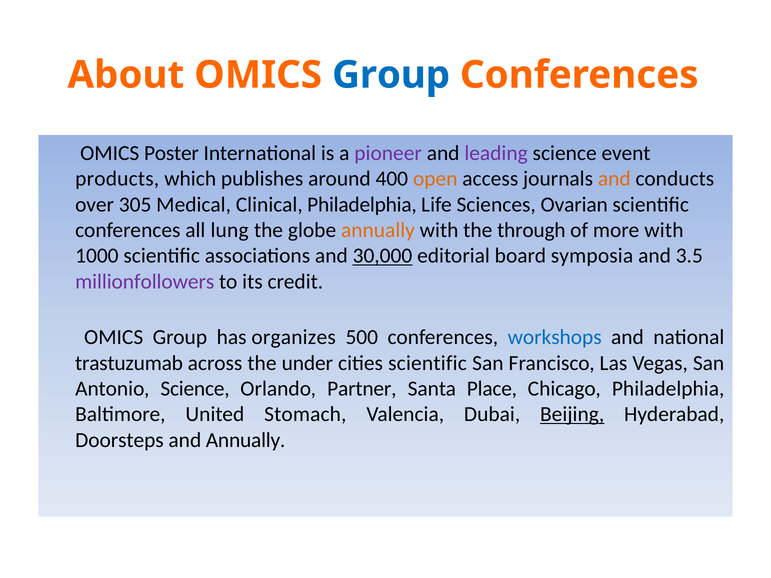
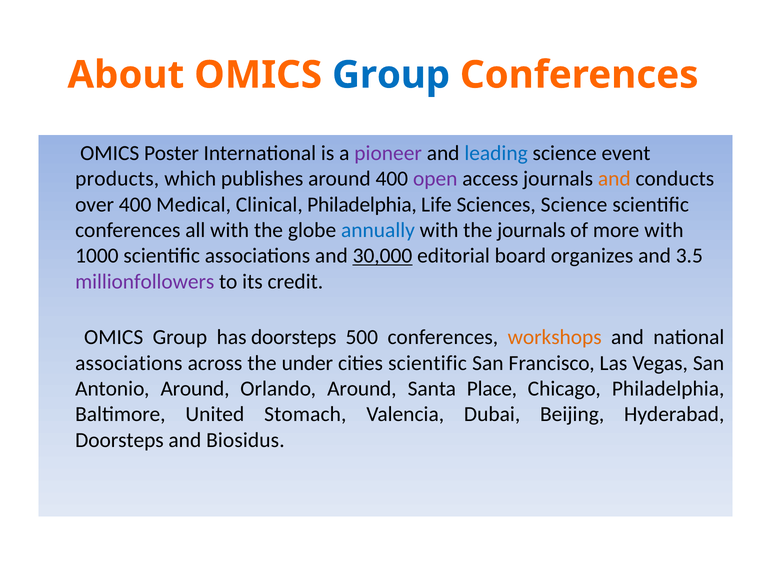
leading colour: purple -> blue (496, 153)
open colour: orange -> purple (435, 179)
over 305: 305 -> 400 (135, 205)
Sciences Ovarian: Ovarian -> Science (574, 205)
all lung: lung -> with (230, 230)
annually colour: orange -> blue (378, 230)
the through: through -> journals (531, 230)
symposia: symposia -> organizes (592, 256)
has organizes: organizes -> doorsteps (294, 337)
workshops colour: blue -> orange (555, 337)
trastuzumab: trastuzumab -> associations (129, 363)
Antonio Science: Science -> Around (195, 389)
Orlando Partner: Partner -> Around (362, 389)
Beijing underline: present -> none (572, 415)
and Annually: Annually -> Biosidus (245, 440)
